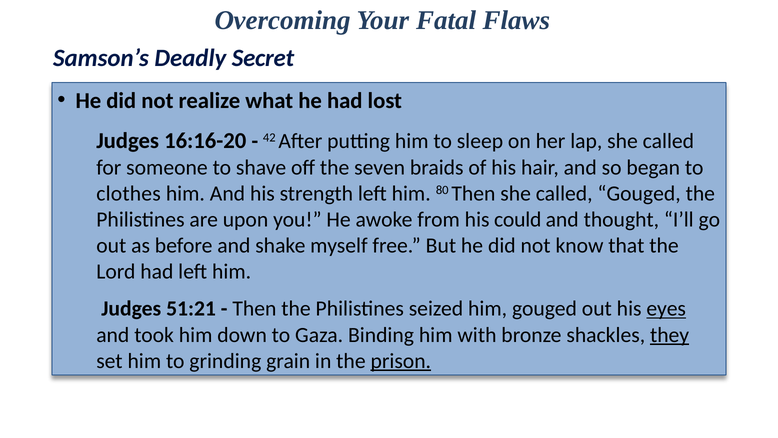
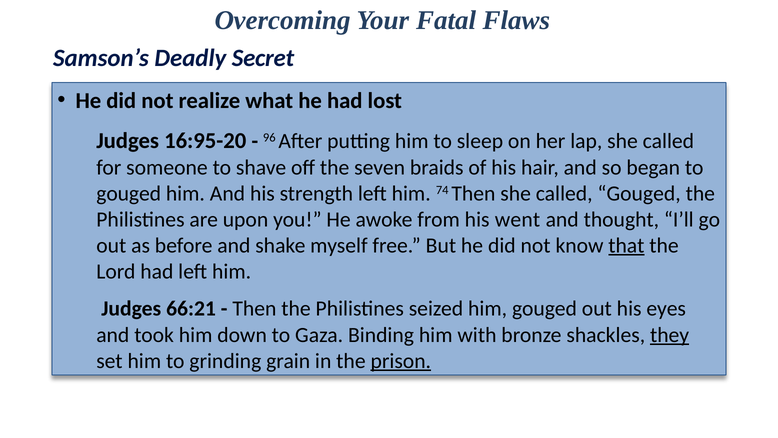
16:16-20: 16:16-20 -> 16:95-20 (205, 141)
42: 42 -> 96 (269, 138)
clothes: clothes -> gouged (129, 193)
80: 80 -> 74 (442, 190)
could: could -> went (518, 219)
that underline: none -> present (626, 245)
51:21: 51:21 -> 66:21 (191, 309)
eyes underline: present -> none (666, 309)
